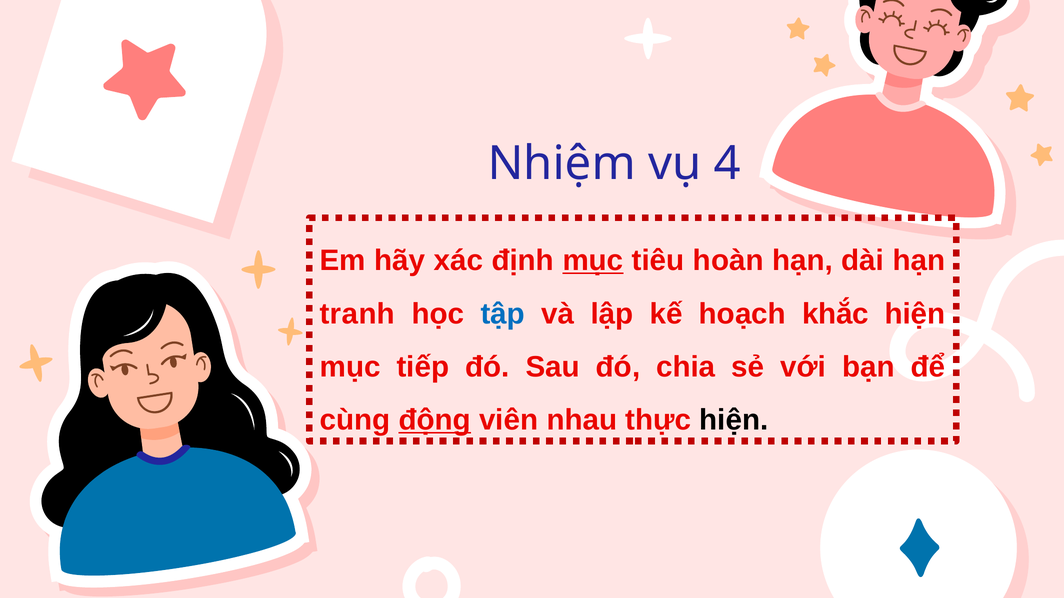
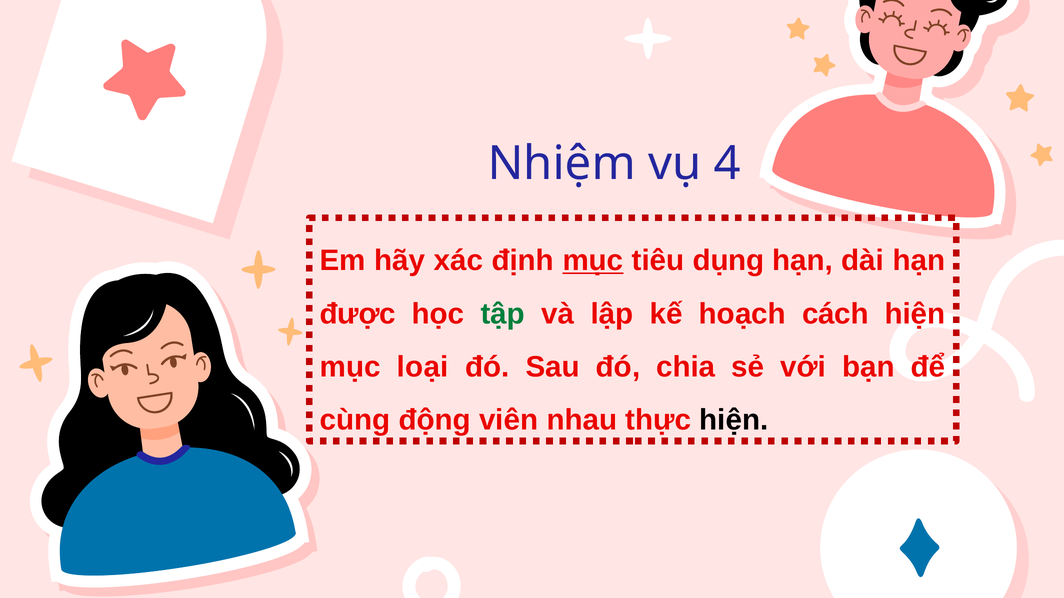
hoàn: hoàn -> dụng (728, 261)
tranh: tranh -> được (358, 314)
tập colour: blue -> green (503, 314)
khắc: khắc -> cách (835, 314)
tiếp: tiếp -> loại (423, 367)
động underline: present -> none (435, 420)
